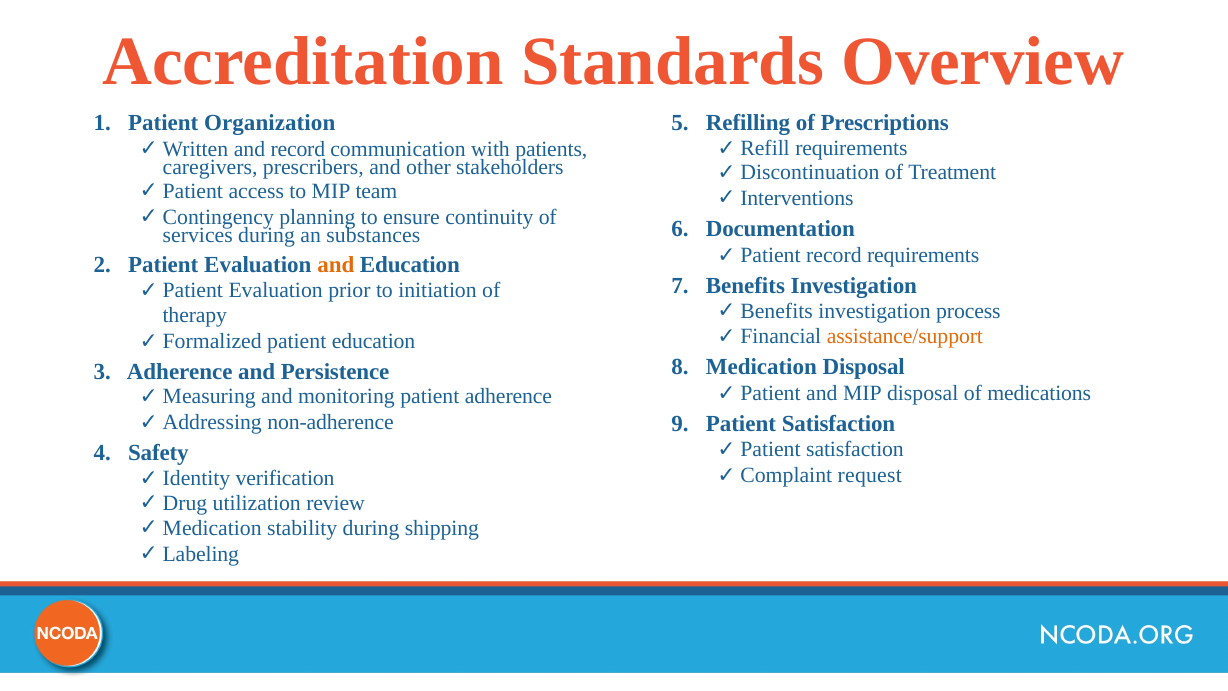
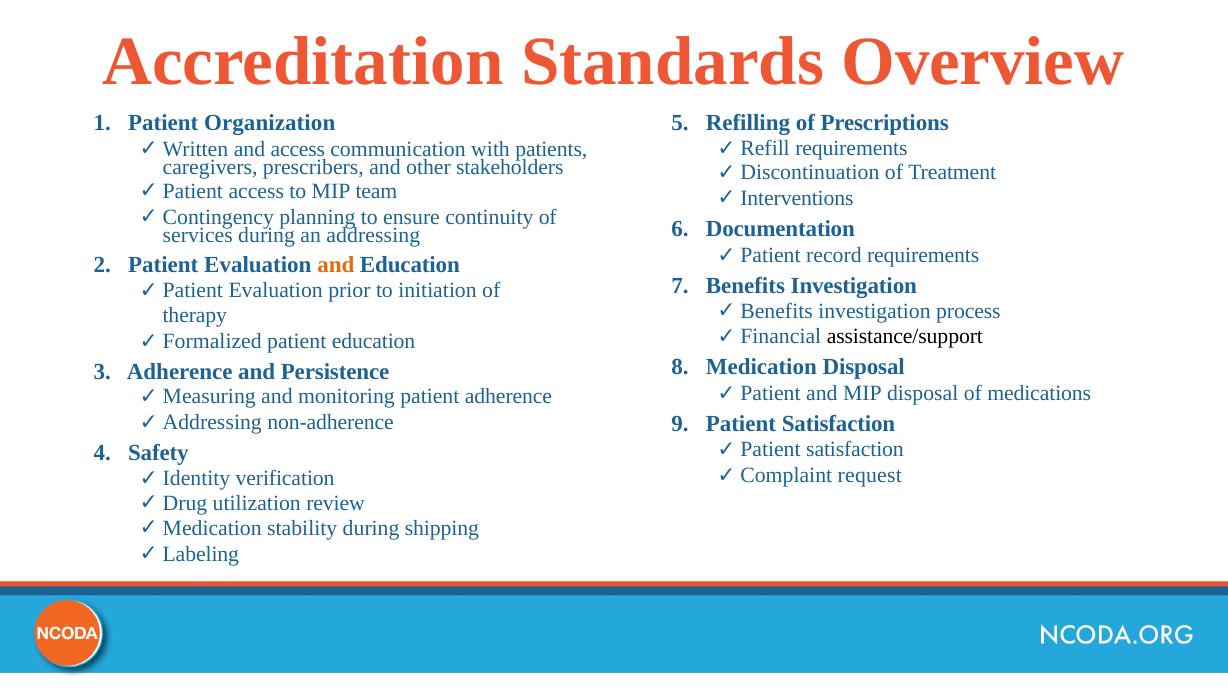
and record: record -> access (298, 150)
substances: substances -> addressing (373, 235)
assistance/support colour: orange -> black (905, 336)
